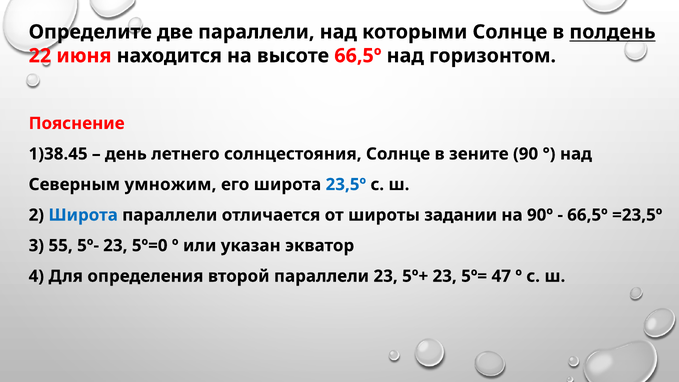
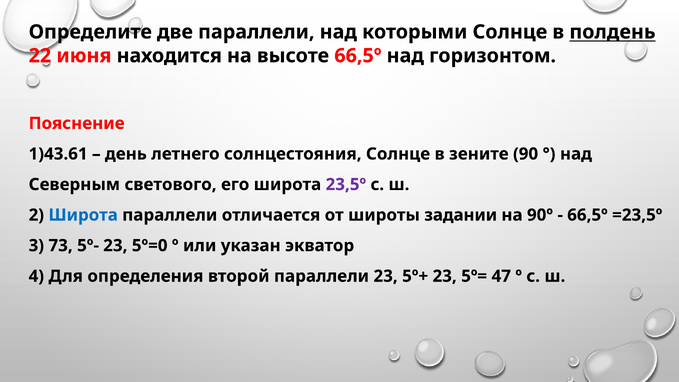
1)38.45: 1)38.45 -> 1)43.61 (58, 154)
умножим: умножим -> светового (171, 184)
23,5º colour: blue -> purple (346, 184)
55: 55 -> 73 (61, 246)
